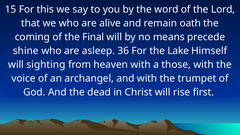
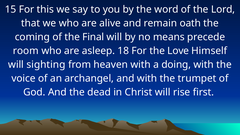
shine: shine -> room (26, 51)
36: 36 -> 18 (123, 51)
Lake: Lake -> Love (178, 51)
those: those -> doing (176, 65)
